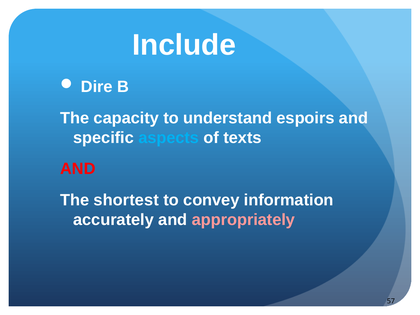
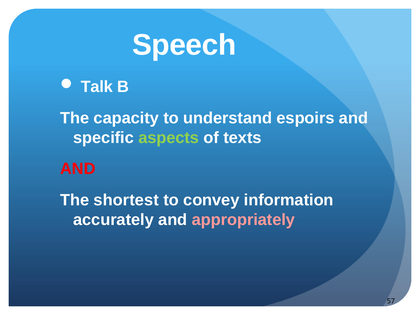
Include: Include -> Speech (184, 45)
Dire: Dire -> Talk (97, 87)
aspects colour: light blue -> light green (169, 138)
